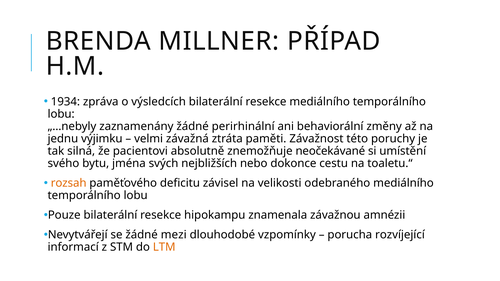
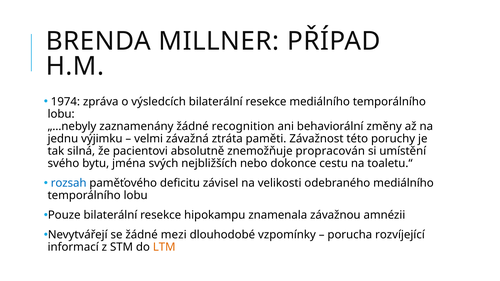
1934: 1934 -> 1974 (65, 102)
perirhinální: perirhinální -> recognition (243, 126)
neočekávané: neočekávané -> propracován (330, 151)
rozsah colour: orange -> blue (69, 183)
